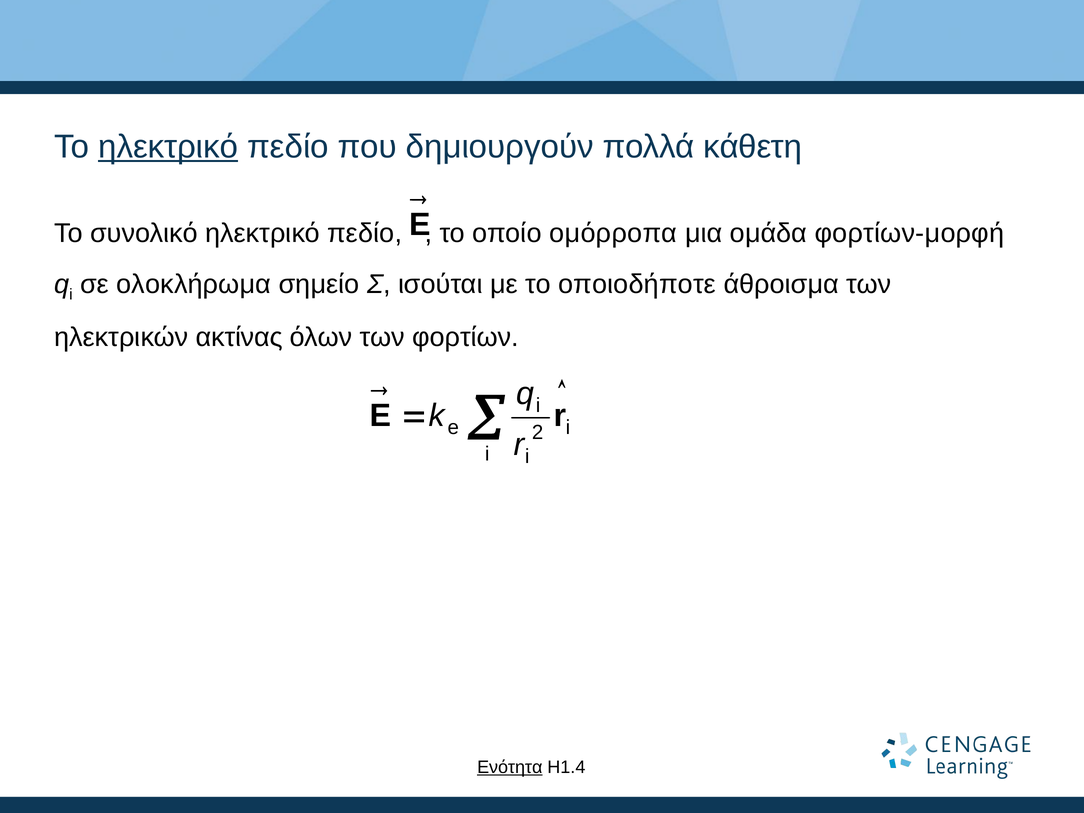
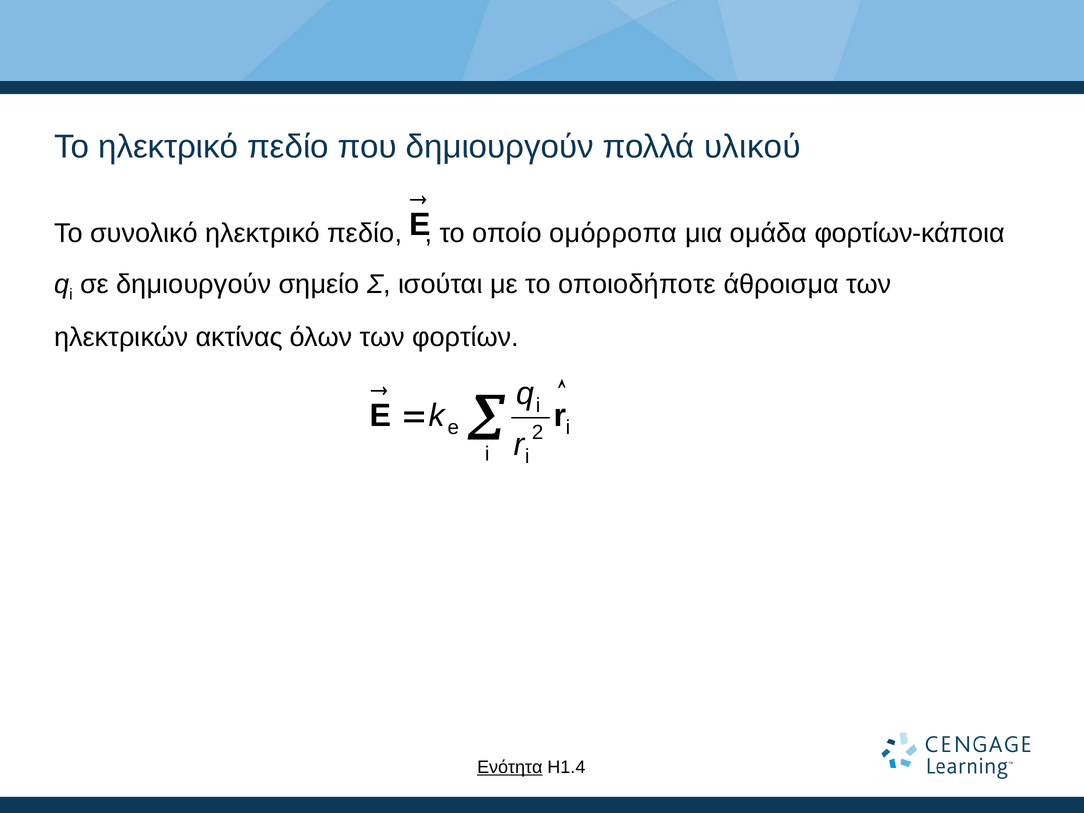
ηλεκτρικό underline: present -> none (168, 147)
κάθετη: κάθετη -> υλικού (752, 147)
φορτίων-μορφή: φορτίων-μορφή -> φορτίων-κάποια (910, 233)
σε ολοκλήρωμα: ολοκλήρωμα -> δημιουργούν (194, 284)
